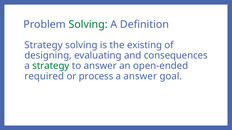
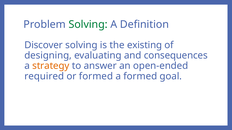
Strategy: Strategy -> Discover (44, 45)
strategy colour: green -> orange (51, 66)
or process: process -> formed (96, 77)
a answer: answer -> formed (140, 77)
